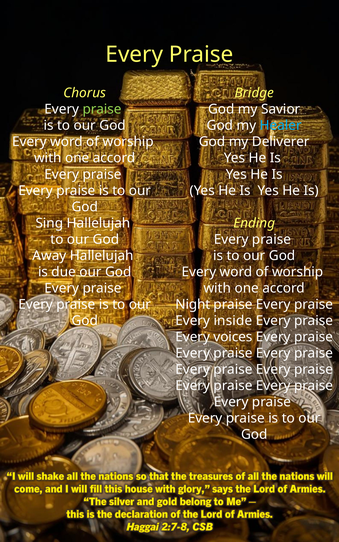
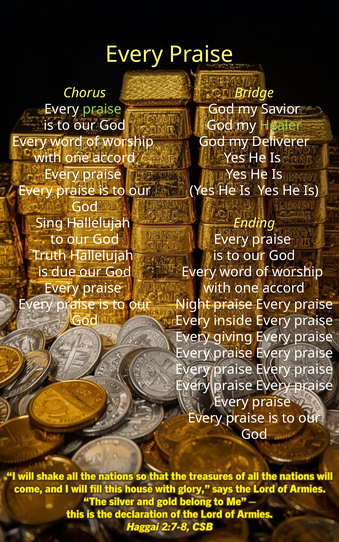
Healer colour: light blue -> light green (281, 126)
Away: Away -> Truth (49, 256)
voices: voices -> giving (233, 337)
